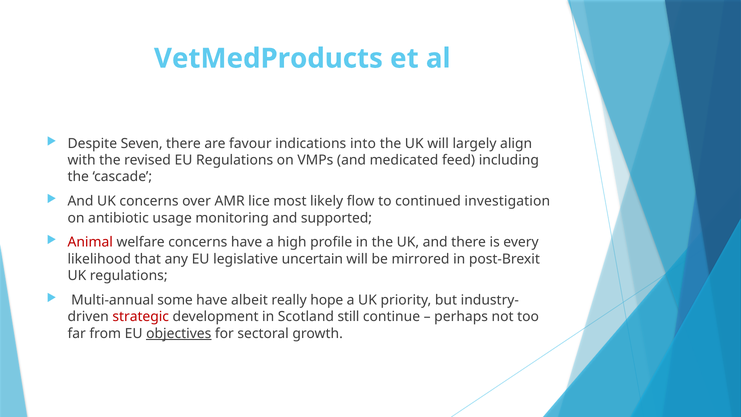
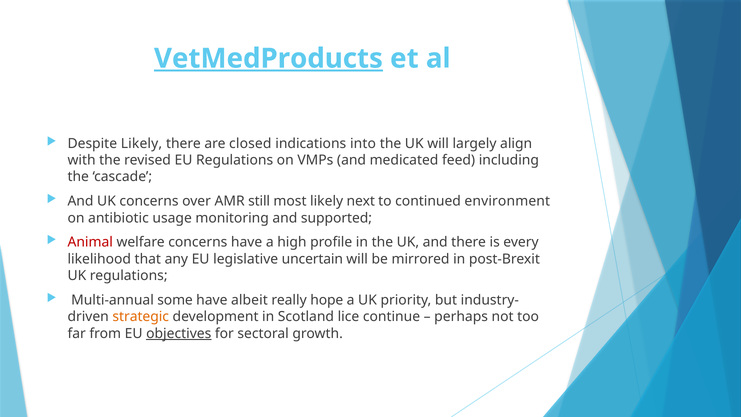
VetMedProducts underline: none -> present (268, 58)
Despite Seven: Seven -> Likely (141, 143)
favour: favour -> closed (250, 143)
lice: lice -> still (259, 201)
flow: flow -> next (361, 201)
investigation: investigation -> environment (507, 201)
strategic colour: red -> orange (141, 317)
still: still -> lice (348, 317)
